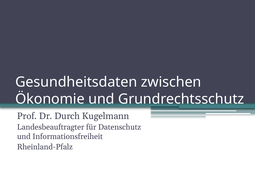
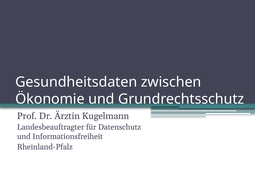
Durch: Durch -> Ärztin (67, 116)
